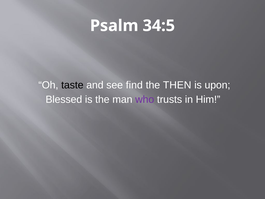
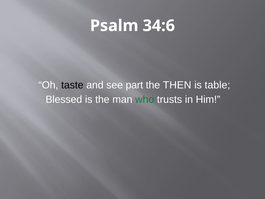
34:5: 34:5 -> 34:6 (159, 26)
find: find -> part (134, 85)
upon: upon -> table (217, 85)
who colour: purple -> green (145, 99)
